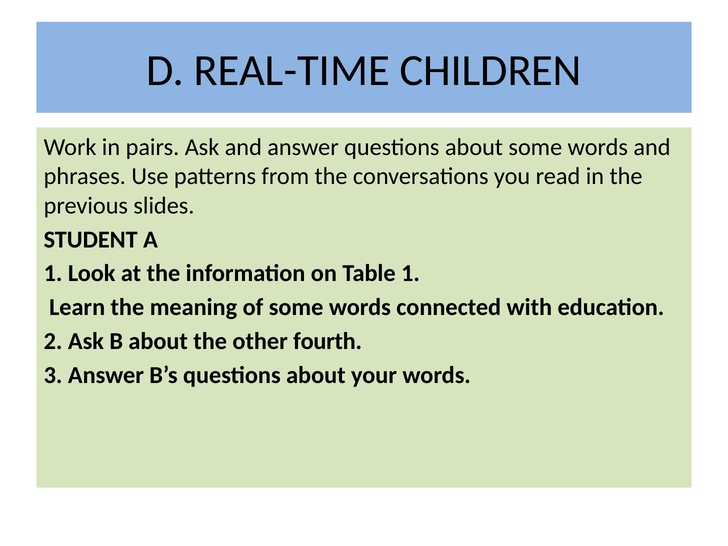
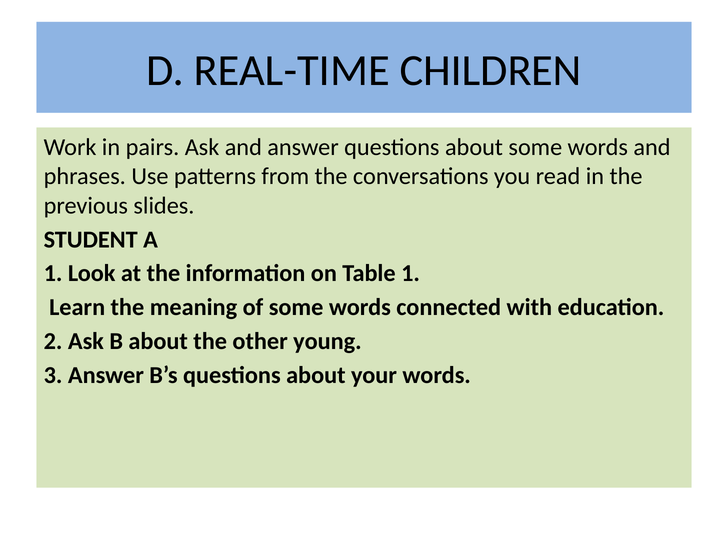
fourth: fourth -> young (327, 341)
